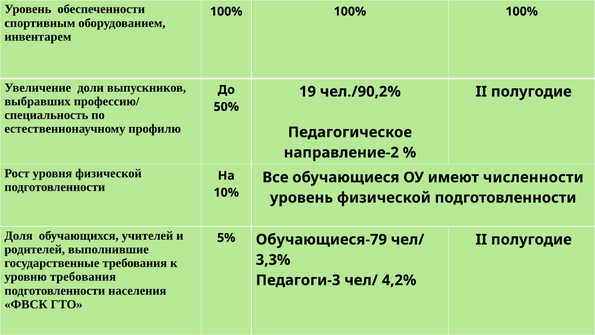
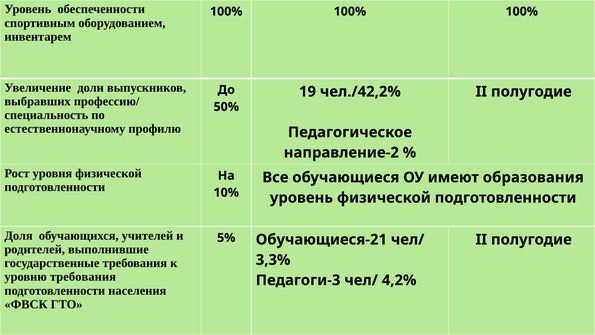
чел./90,2%: чел./90,2% -> чел./42,2% (360, 92)
численности: численности -> образования (533, 177)
Обучающиеся-79: Обучающиеся-79 -> Обучающиеся-21 (321, 239)
